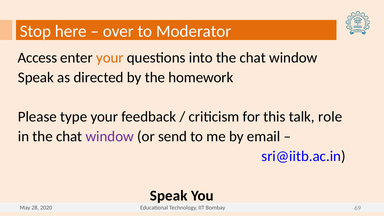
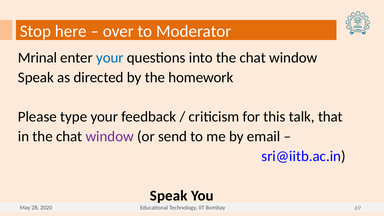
Access: Access -> Mrinal (37, 58)
your colour: orange -> blue (110, 58)
role: role -> that (330, 117)
